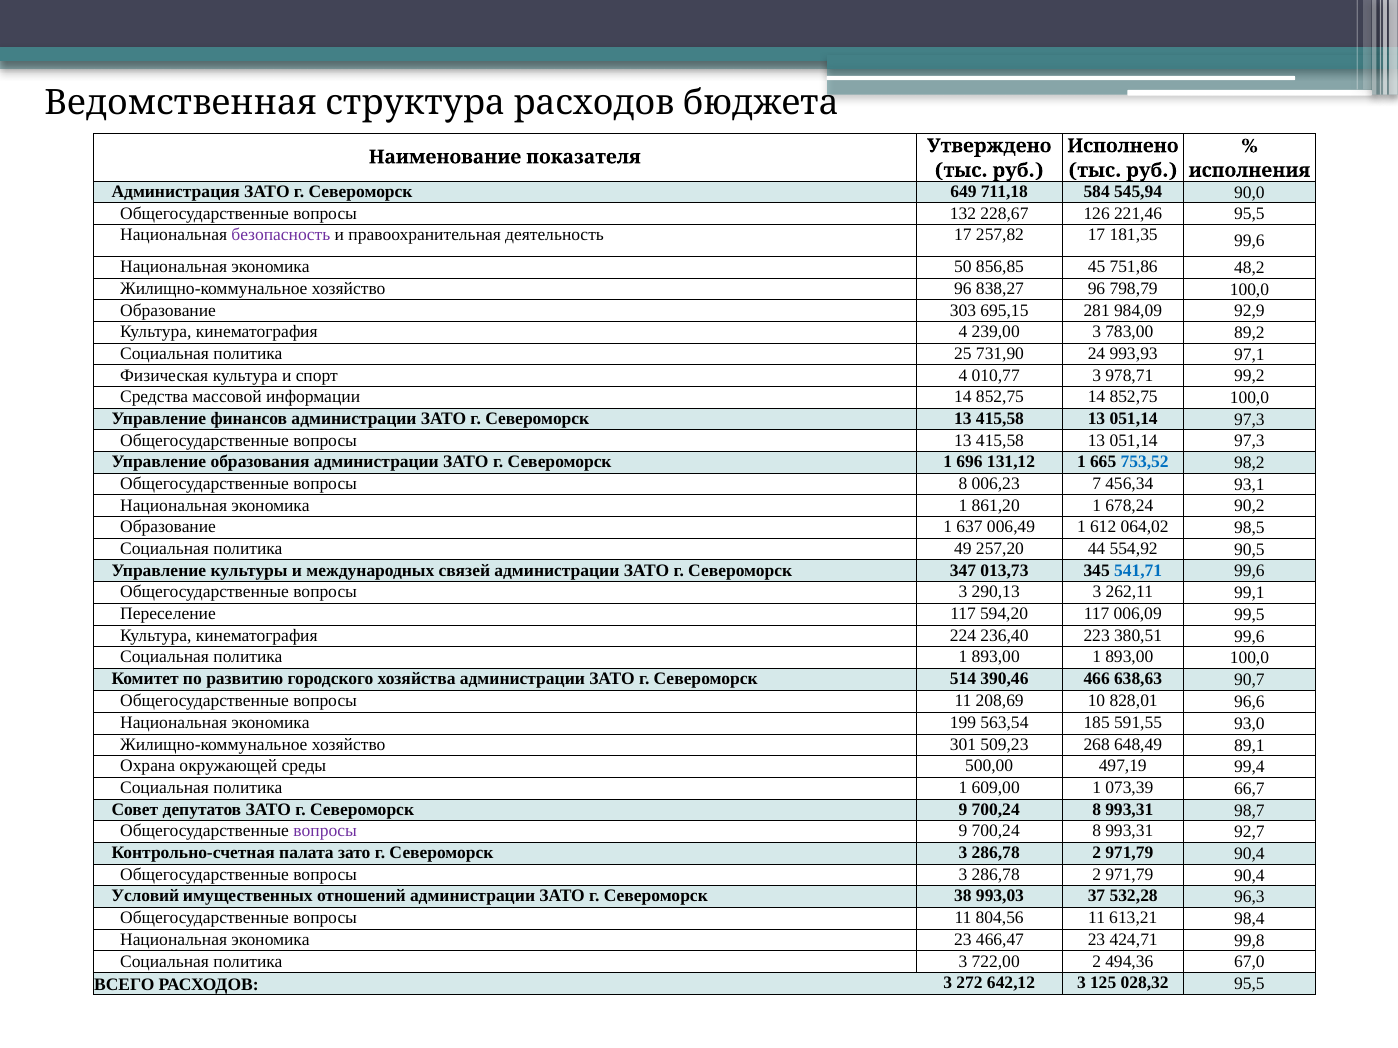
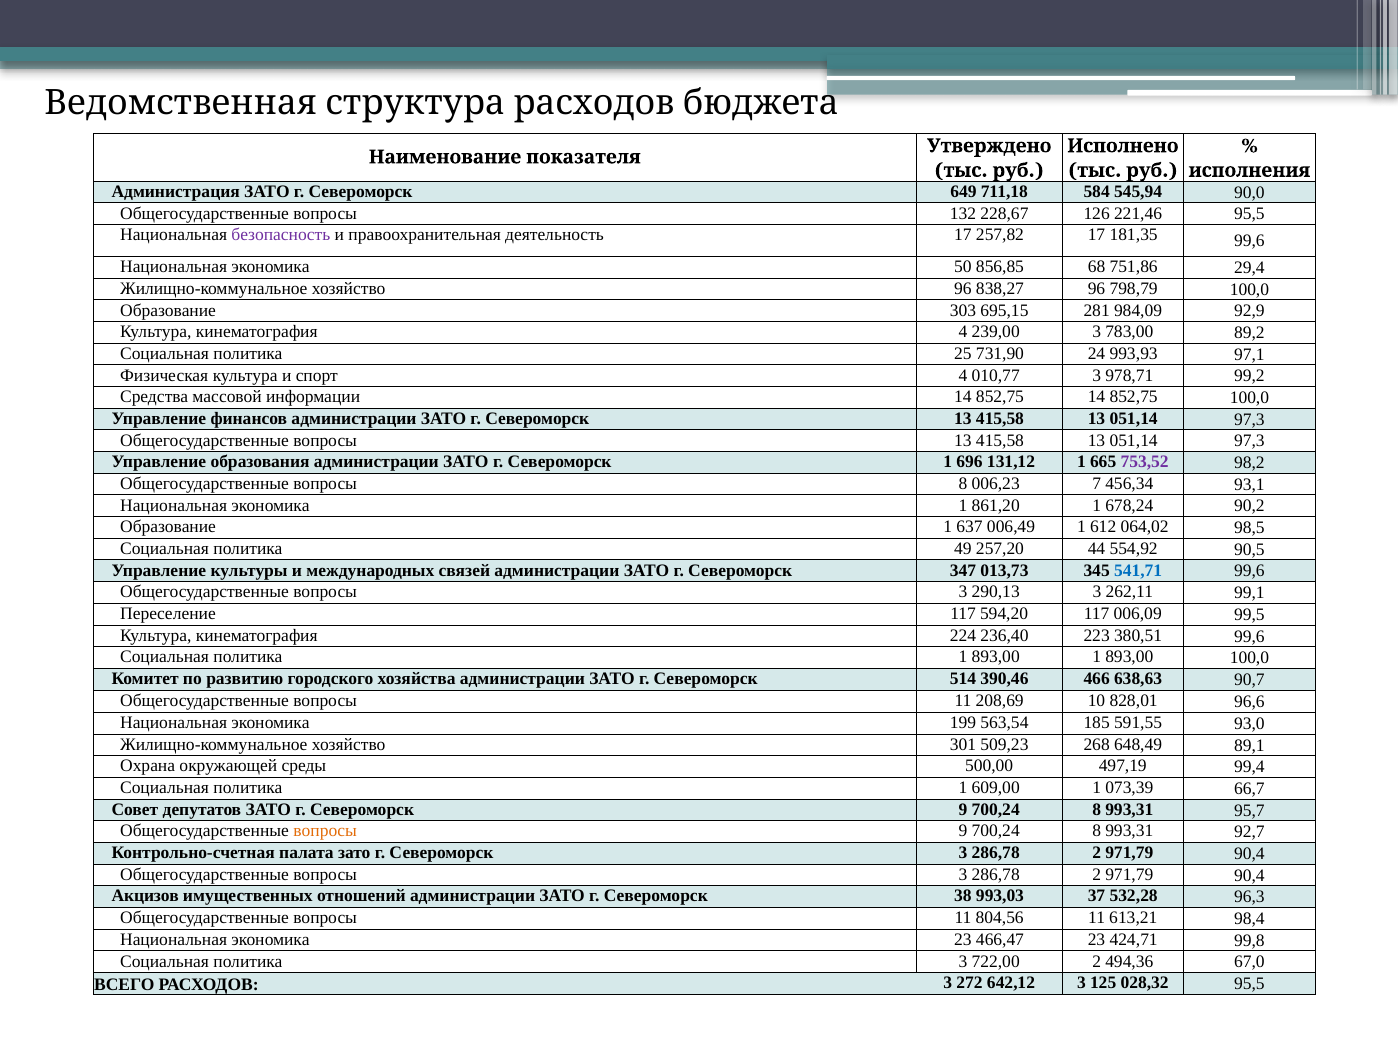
45: 45 -> 68 (1097, 267)
48,2: 48,2 -> 29,4 (1249, 268)
753,52 colour: blue -> purple (1145, 462)
98,7: 98,7 -> 95,7 (1249, 811)
вопросы colour: purple -> orange (325, 832)
Условий: Условий -> Акцизов (145, 897)
